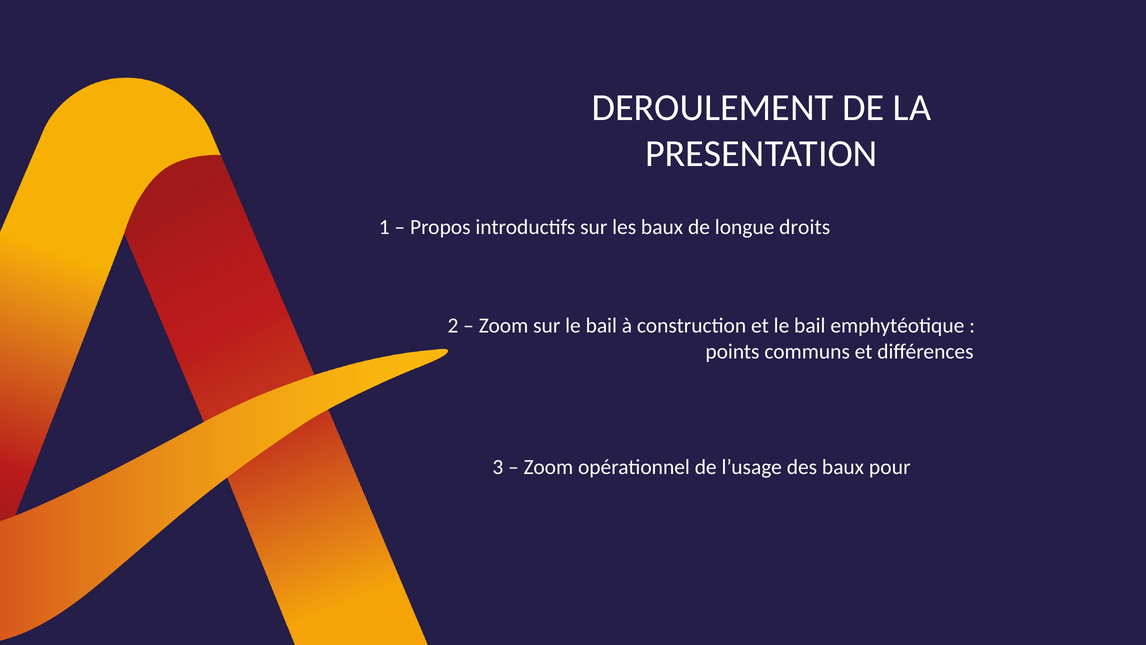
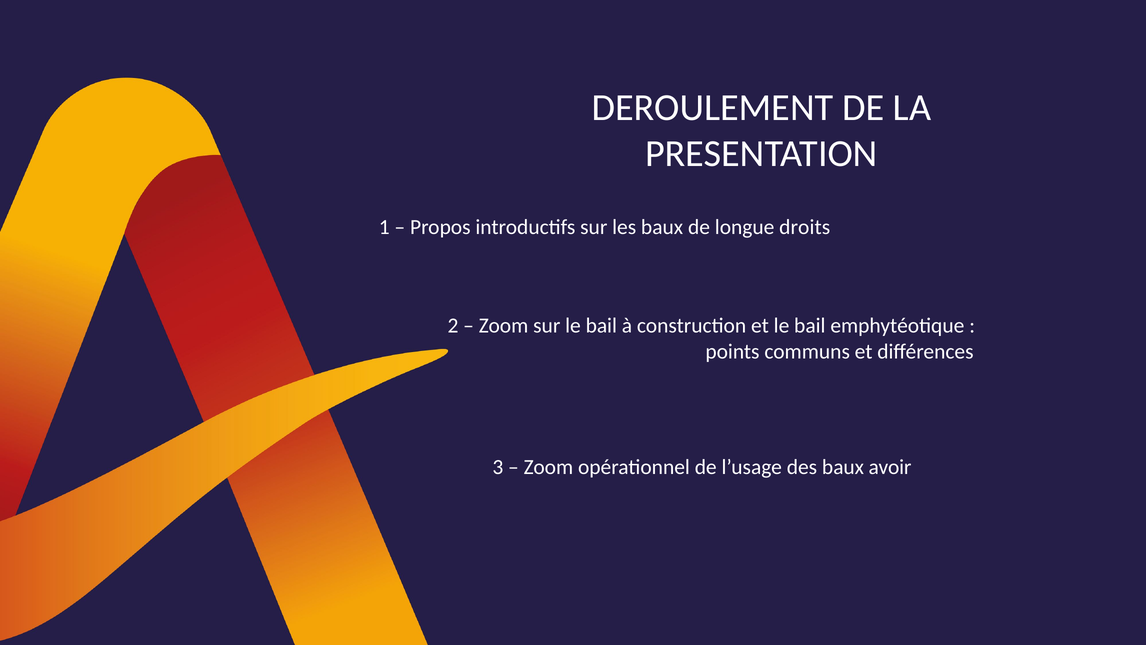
pour: pour -> avoir (890, 467)
